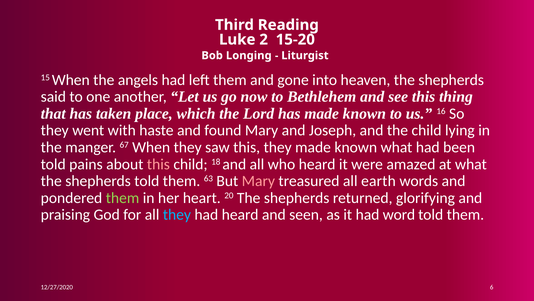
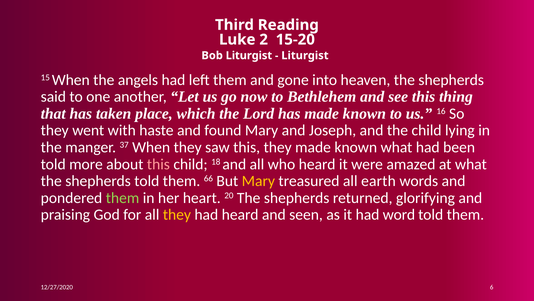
Bob Longing: Longing -> Liturgist (249, 55)
67: 67 -> 37 (124, 145)
pains: pains -> more (86, 164)
63: 63 -> 66 (208, 178)
Mary colour: pink -> yellow (258, 181)
they colour: light blue -> yellow (177, 214)
